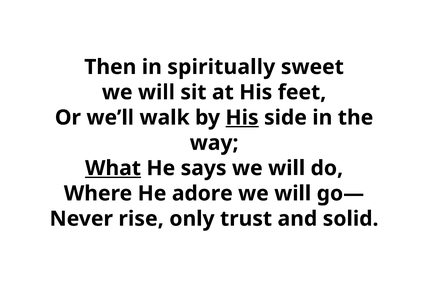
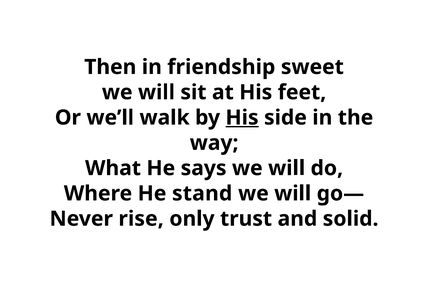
spiritually: spiritually -> friendship (221, 67)
What underline: present -> none (113, 168)
adore: adore -> stand (202, 194)
